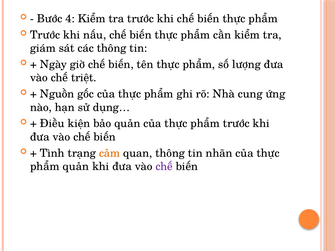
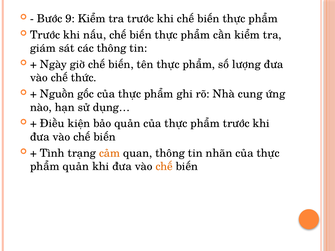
4: 4 -> 9 (70, 19)
triệt: triệt -> thức (84, 78)
chế colour: purple -> orange (164, 167)
